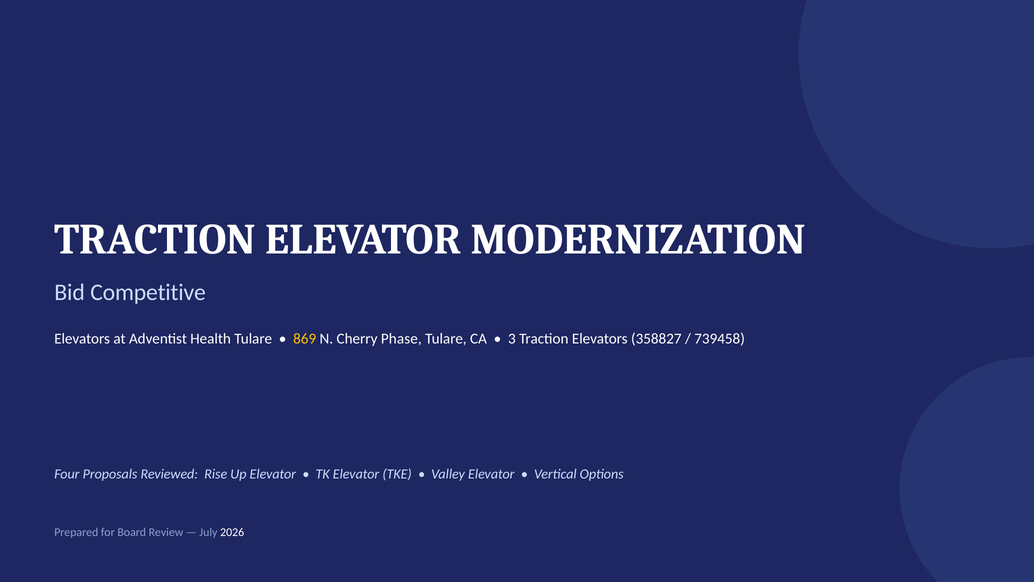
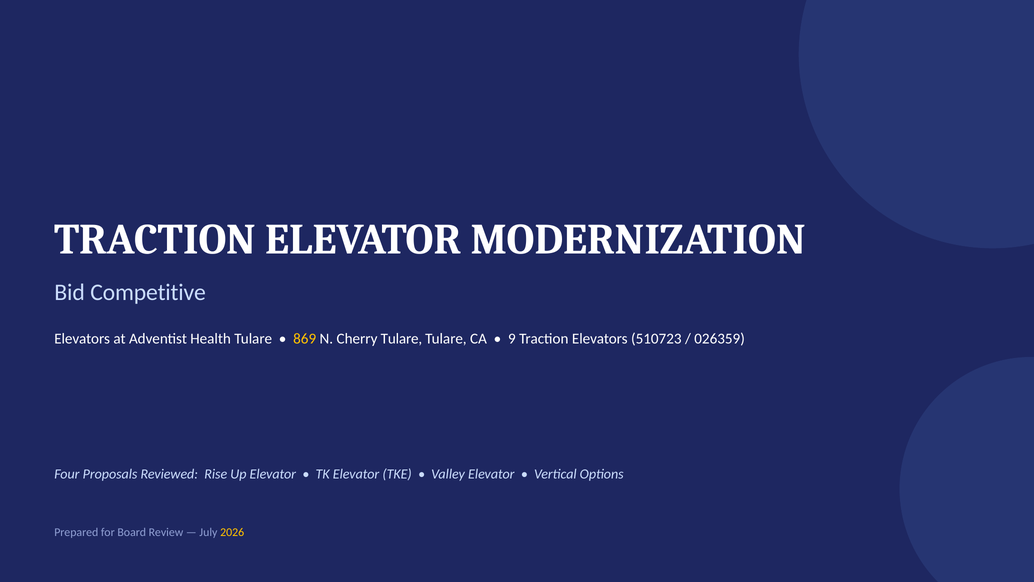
Cherry Phase: Phase -> Tulare (401, 338)
3: 3 -> 9 (512, 338)
358827: 358827 -> 510723 (656, 338)
739458: 739458 -> 026359 (720, 338)
2026 colour: white -> yellow (232, 532)
